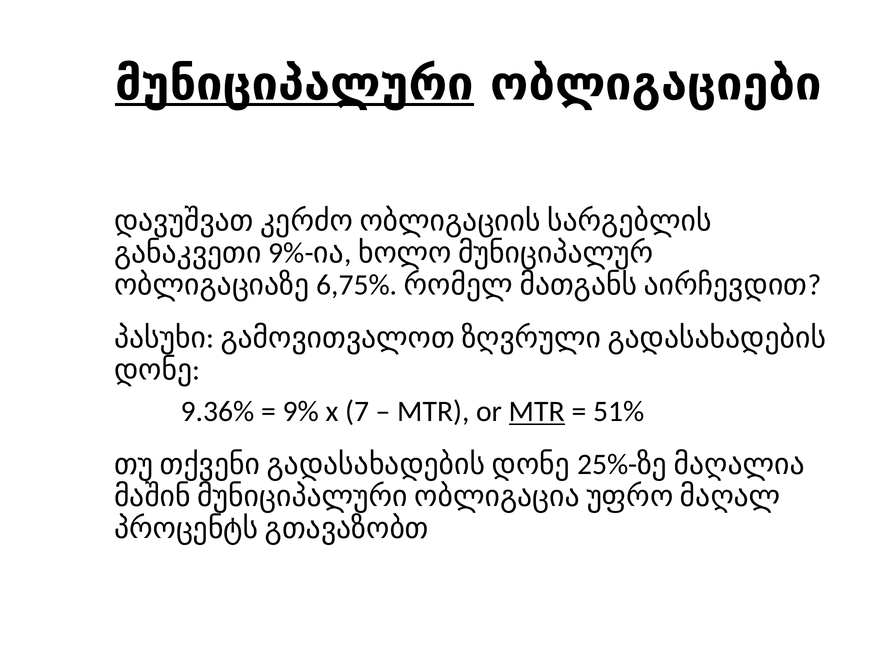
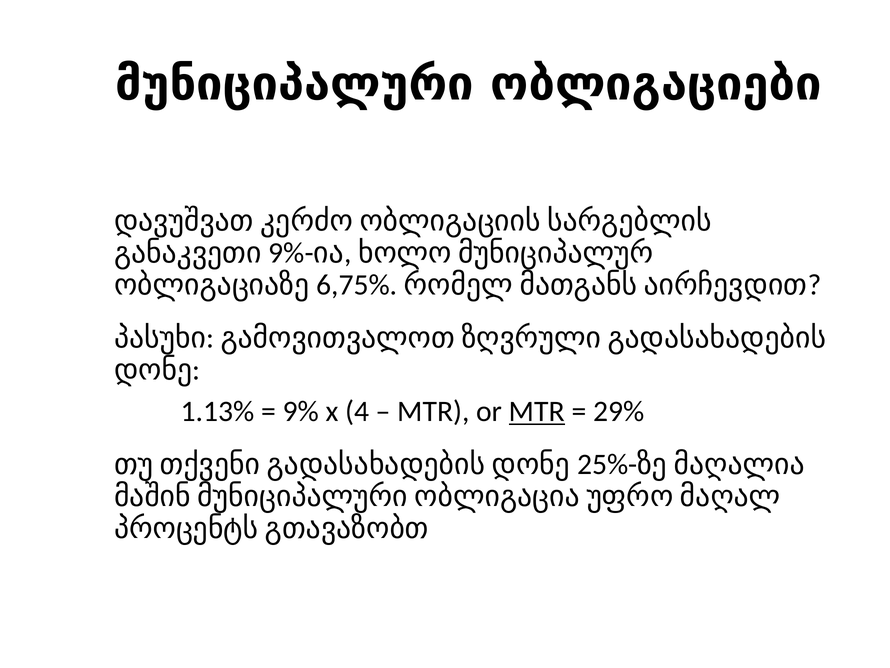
მუნიციპალური underline: present -> none (294, 84)
9.36%: 9.36% -> 1.13% (218, 411)
7: 7 -> 4 (357, 411)
51%: 51% -> 29% (619, 411)
